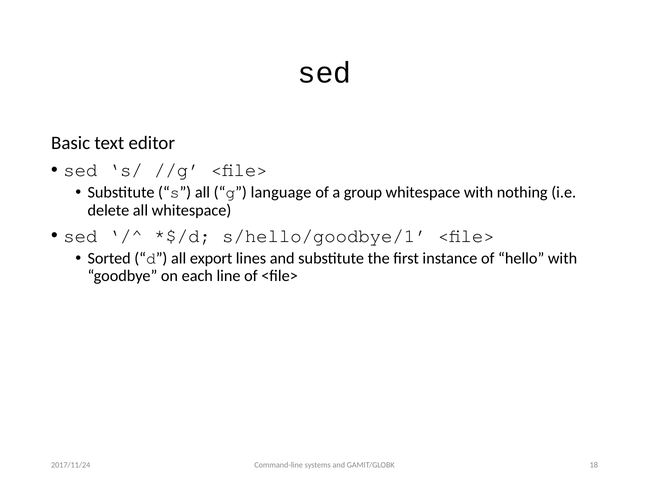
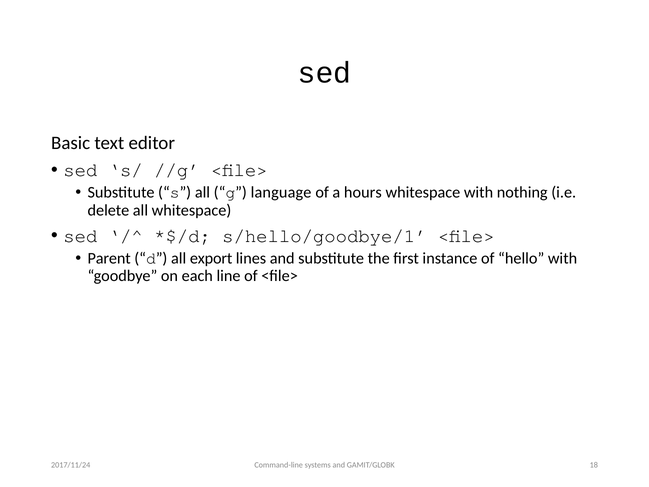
group: group -> hours (363, 193)
Sorted: Sorted -> Parent (109, 258)
